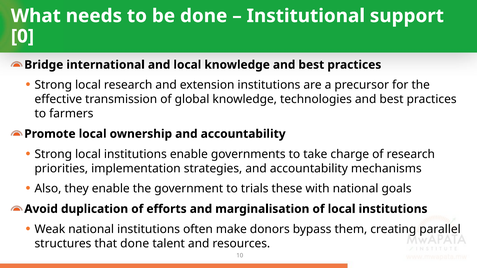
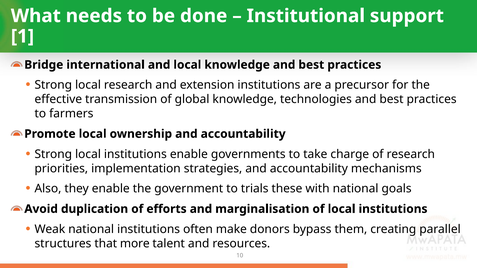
0: 0 -> 1 (22, 36)
that done: done -> more (135, 244)
